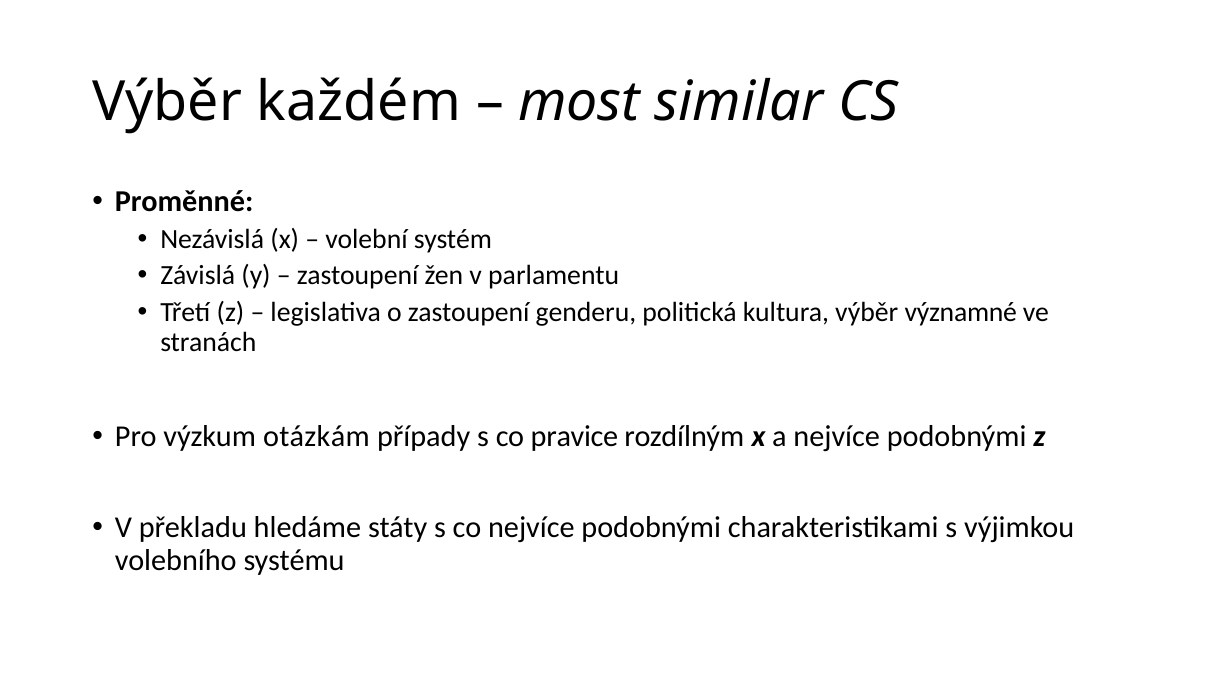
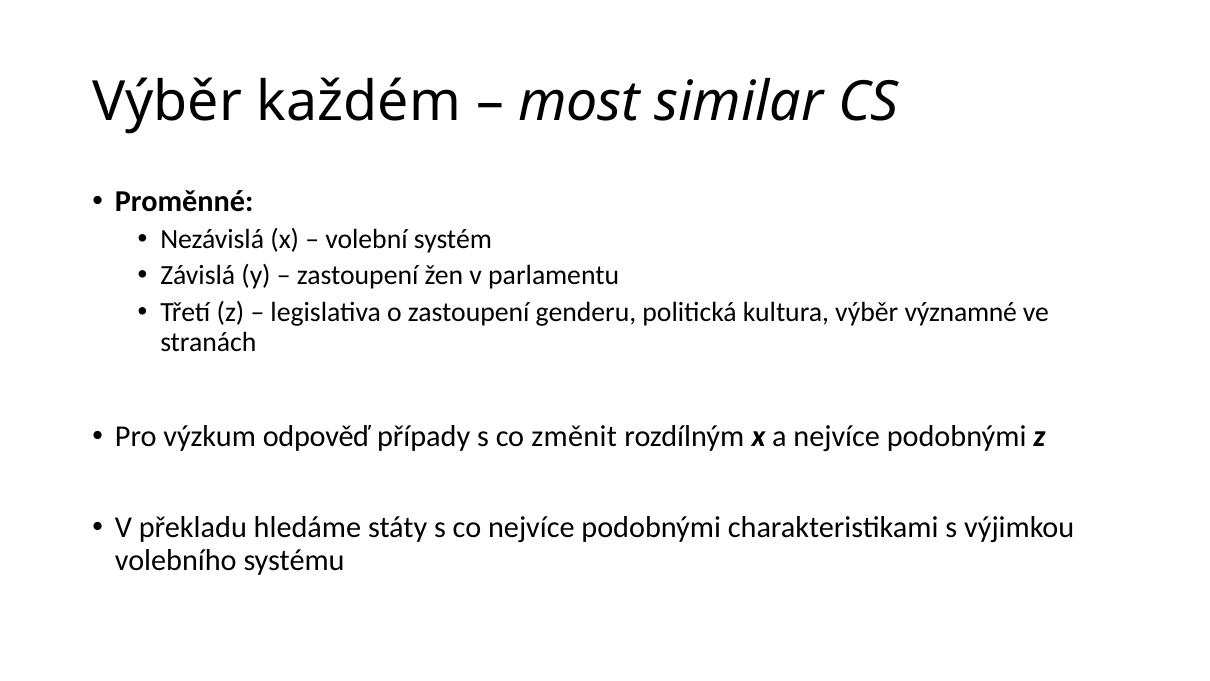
otázkám: otázkám -> odpověď (317, 437)
pravice: pravice -> změnit (574, 437)
